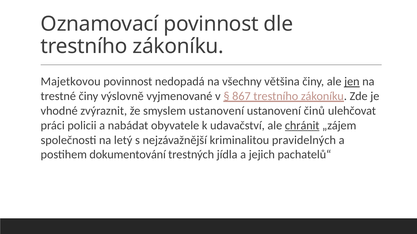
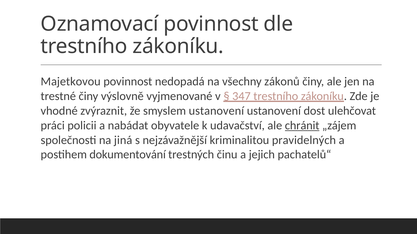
většina: většina -> zákonů (282, 82)
jen underline: present -> none (352, 82)
867: 867 -> 347 (241, 96)
činů: činů -> dost (314, 111)
letý: letý -> jiná (123, 140)
jídla: jídla -> činu (227, 155)
